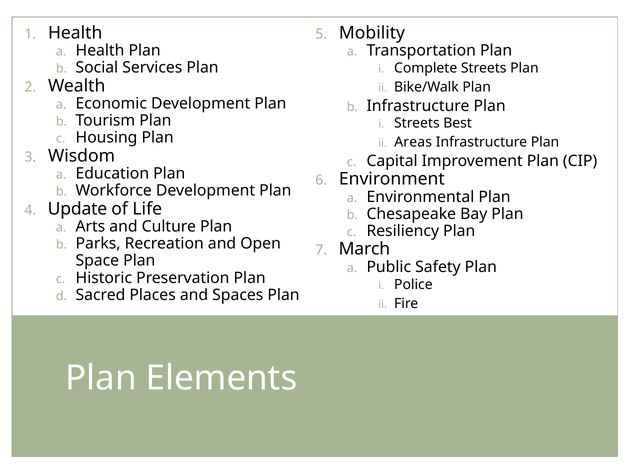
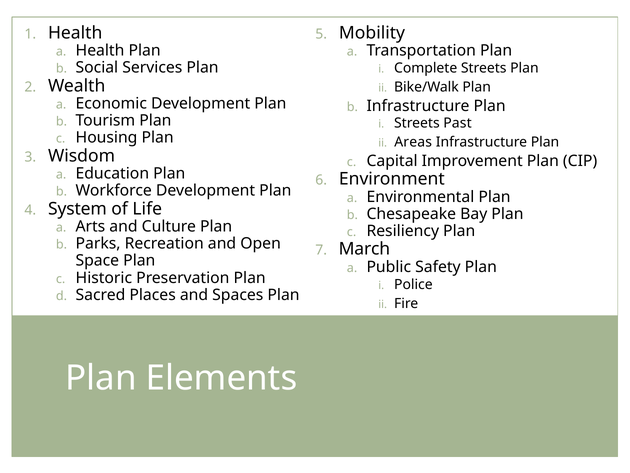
Best: Best -> Past (457, 123)
Update: Update -> System (77, 209)
